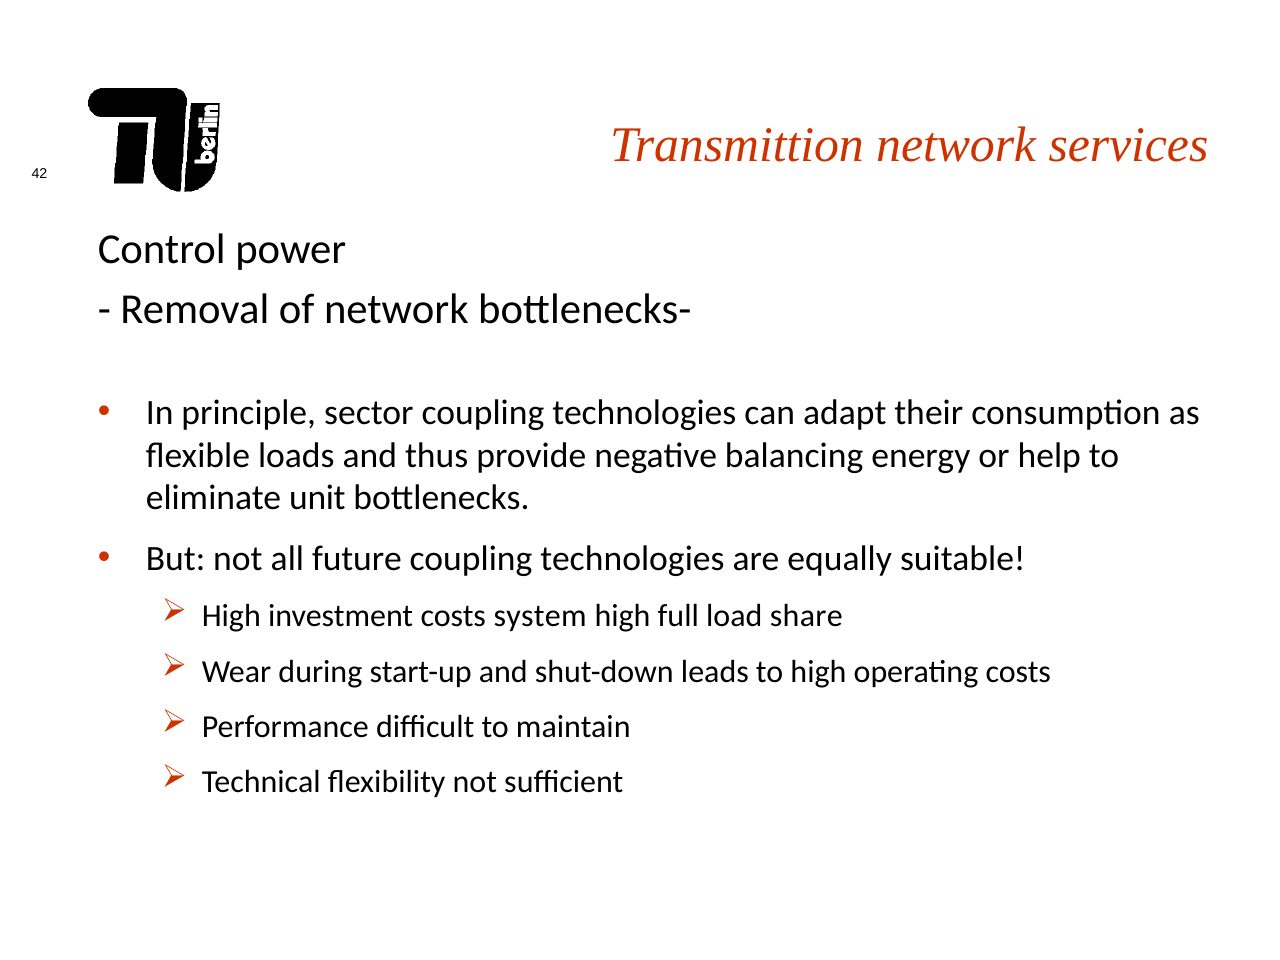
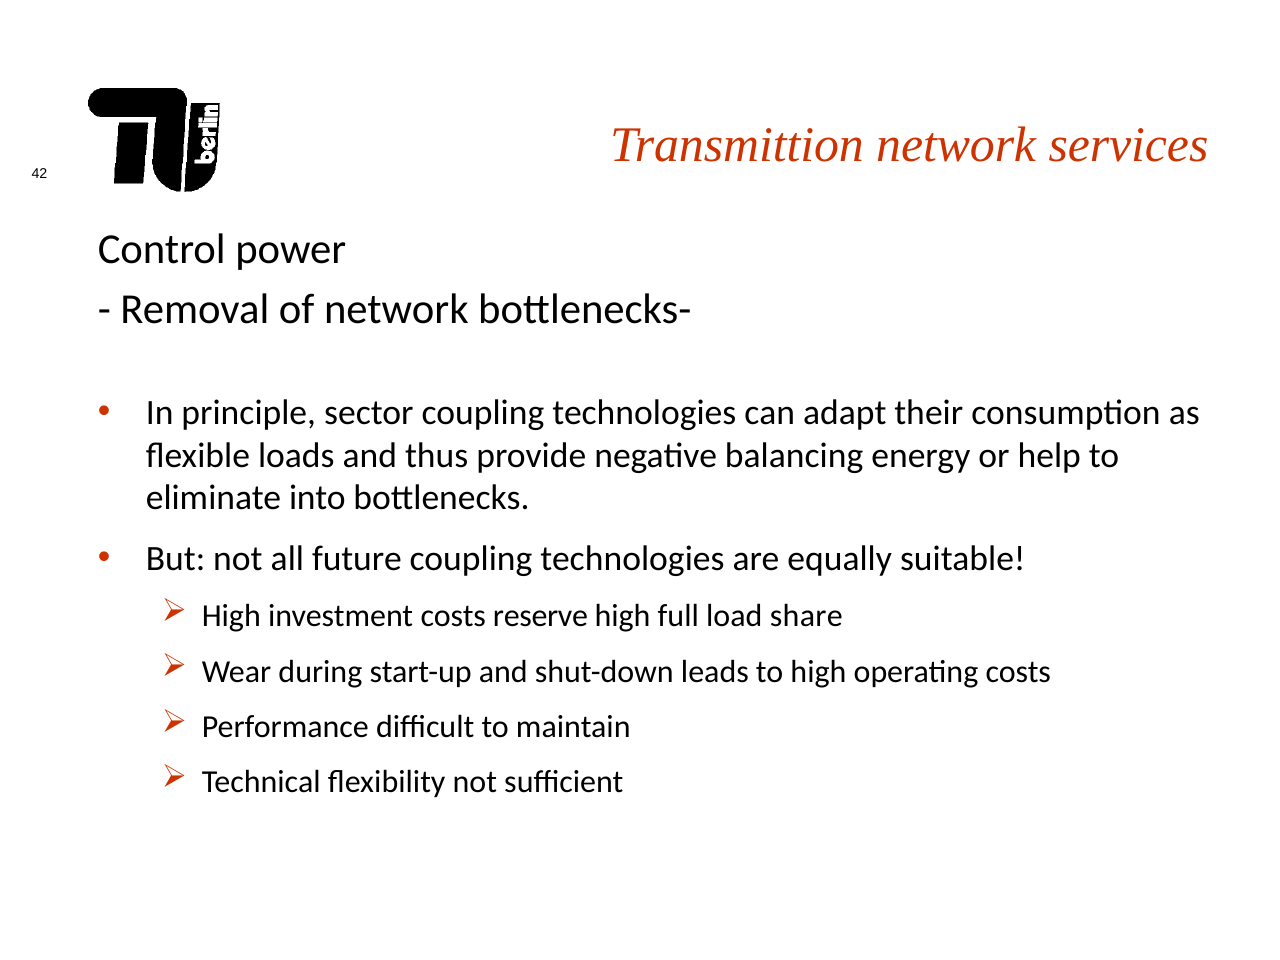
unit: unit -> into (317, 498)
system: system -> reserve (540, 616)
